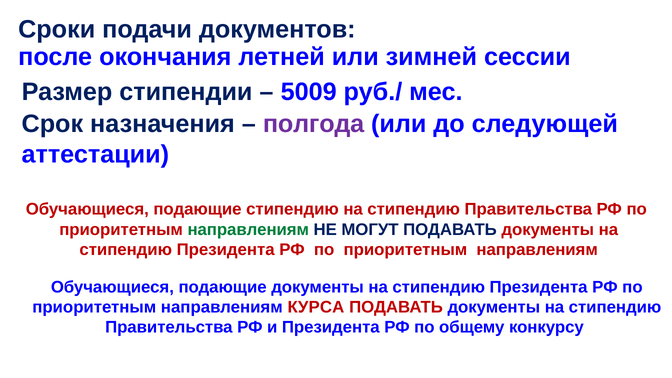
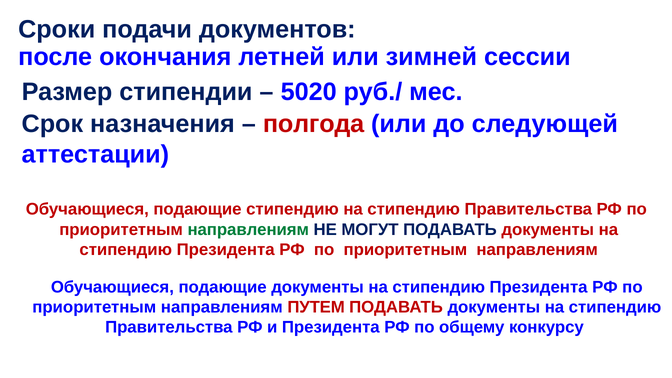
5009: 5009 -> 5020 (309, 92)
полгода colour: purple -> red (314, 124)
КУРСА: КУРСА -> ПУТЕМ (316, 307)
